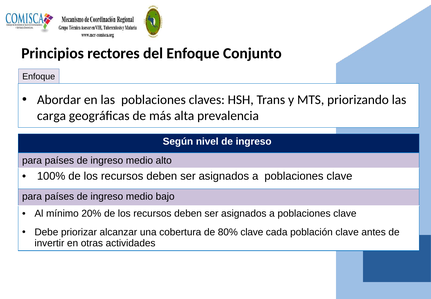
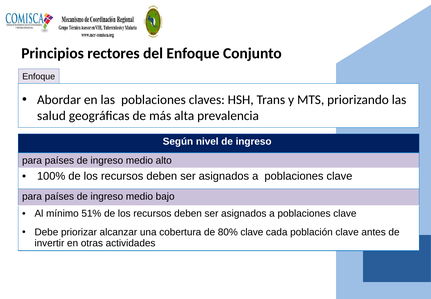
carga: carga -> salud (51, 115)
20%: 20% -> 51% (91, 213)
